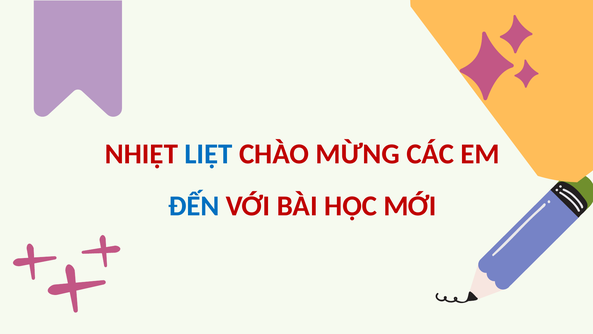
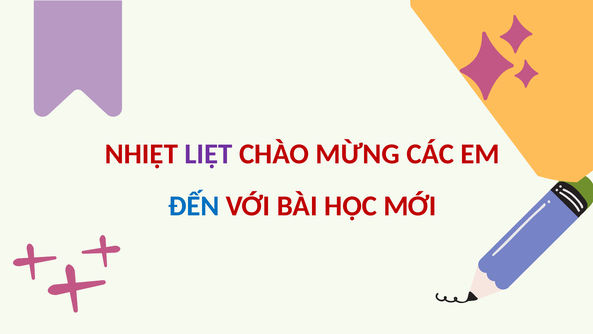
LIỆT colour: blue -> purple (209, 154)
